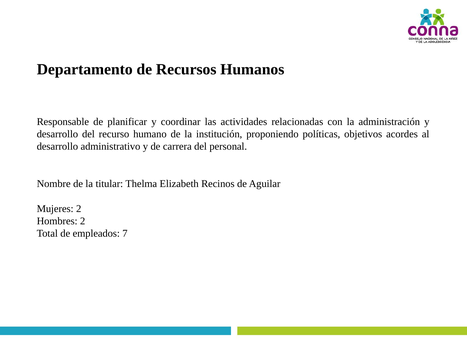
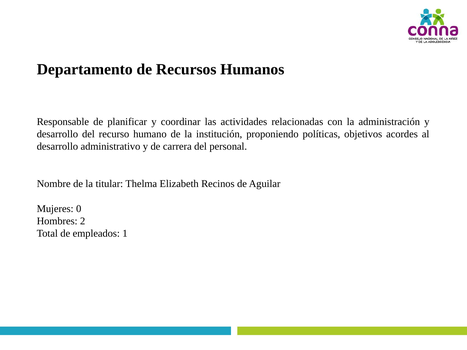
Mujeres 2: 2 -> 0 (79, 209)
7: 7 -> 1 (125, 234)
